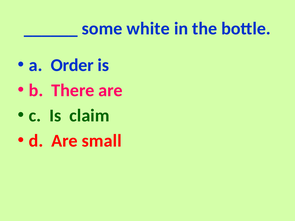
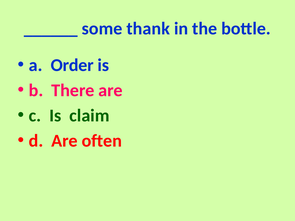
white: white -> thank (148, 29)
small: small -> often (102, 141)
